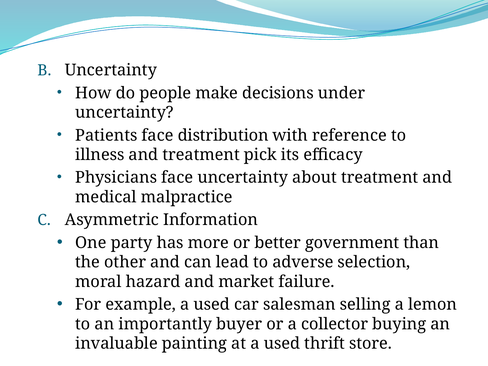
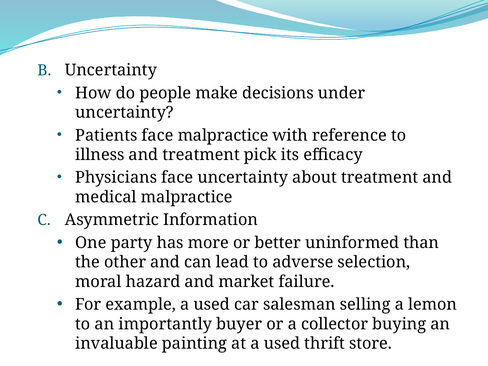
face distribution: distribution -> malpractice (223, 135)
government: government -> uninformed (352, 243)
